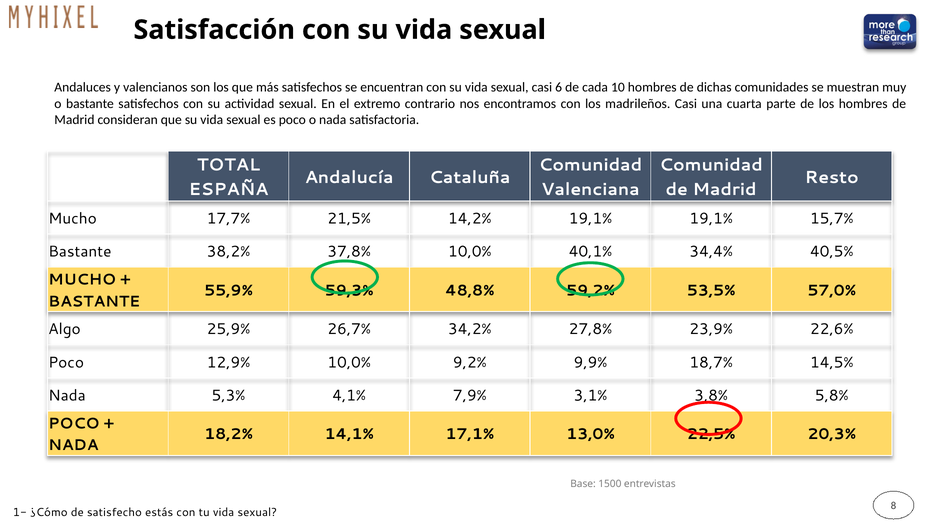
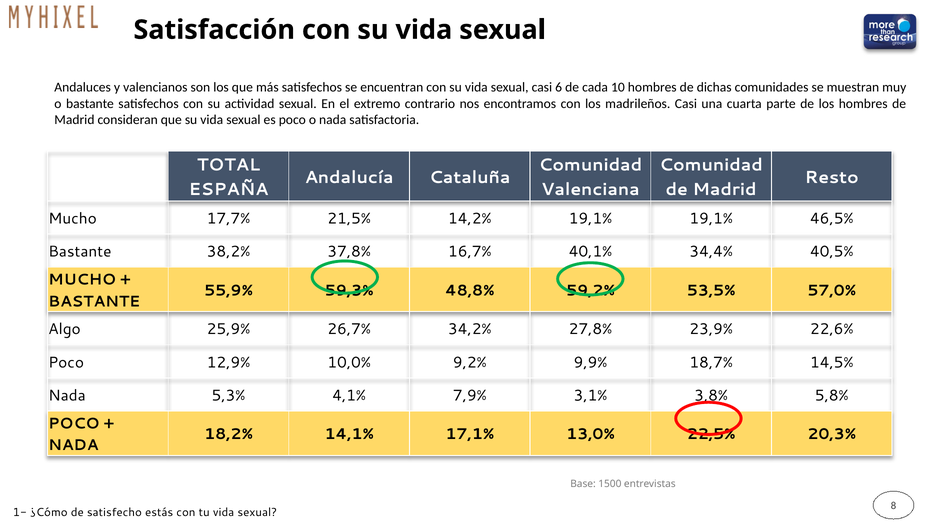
15,7%: 15,7% -> 46,5% (832, 219)
10,0%: 10,0% -> 16,7% (470, 252)
